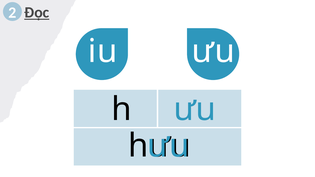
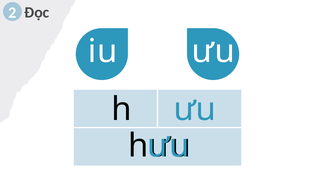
Đọc underline: present -> none (37, 13)
